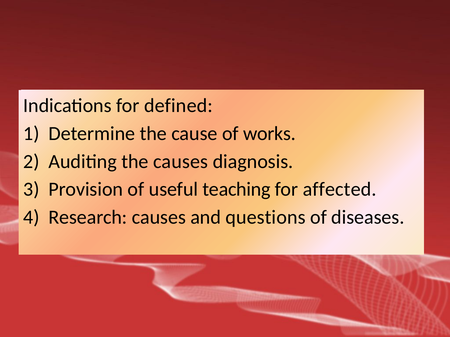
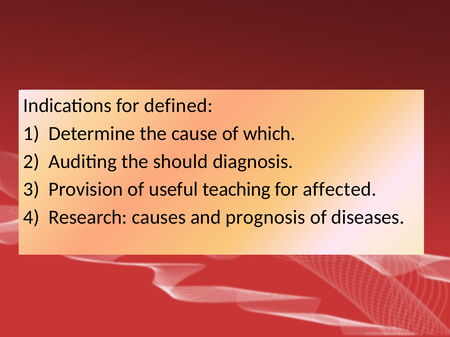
works: works -> which (269, 134)
the causes: causes -> should (181, 162)
questions: questions -> prognosis (265, 218)
